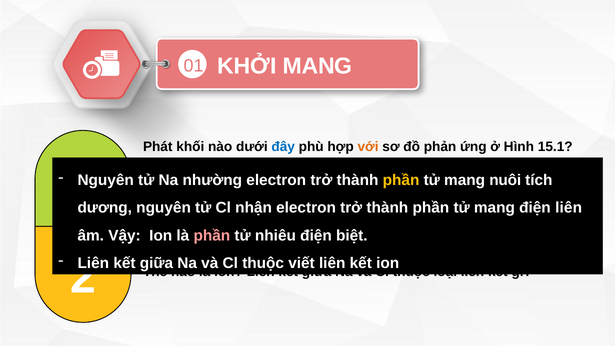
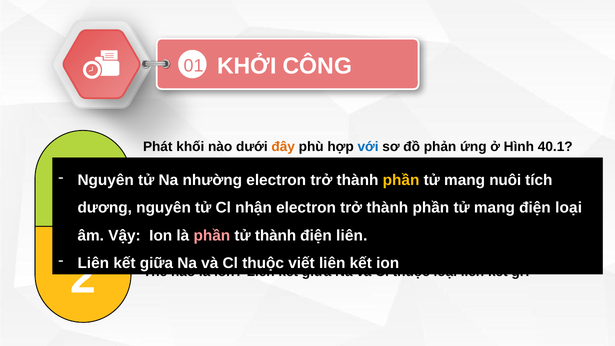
KHỞI MANG: MANG -> CÔNG (317, 66)
đây colour: blue -> orange (283, 147)
với colour: orange -> blue (368, 147)
15.1: 15.1 -> 40.1 (555, 147)
liên: liên -> loại (569, 208)
tử nhiêu: nhiêu -> thành (276, 235)
điện biệt: biệt -> liên (352, 235)
